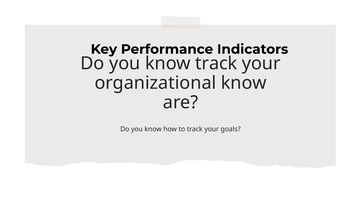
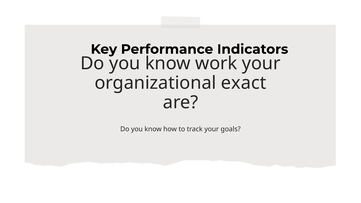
know track: track -> work (216, 63)
organizational know: know -> exact (244, 83)
